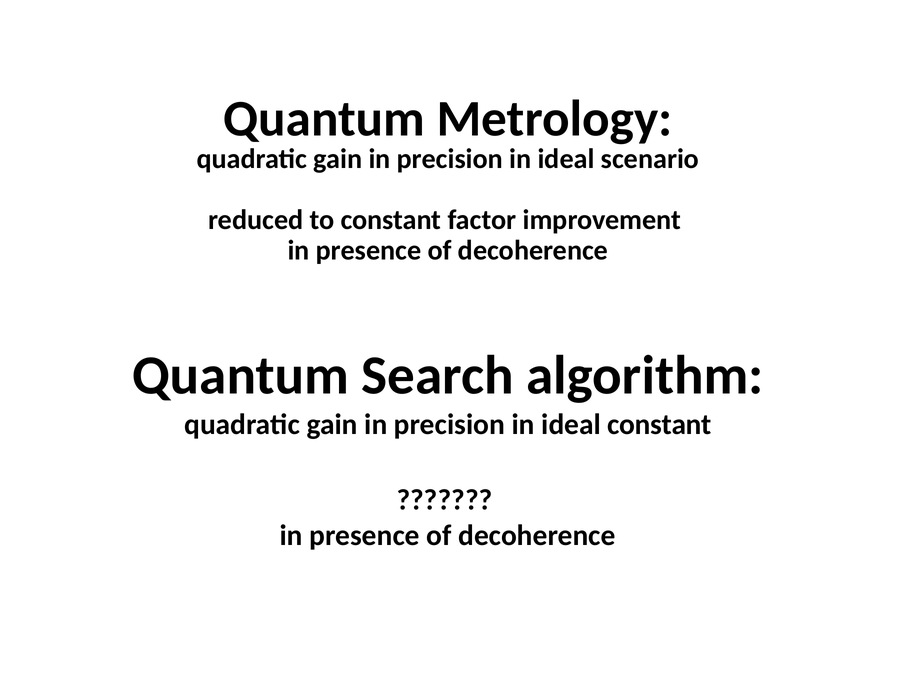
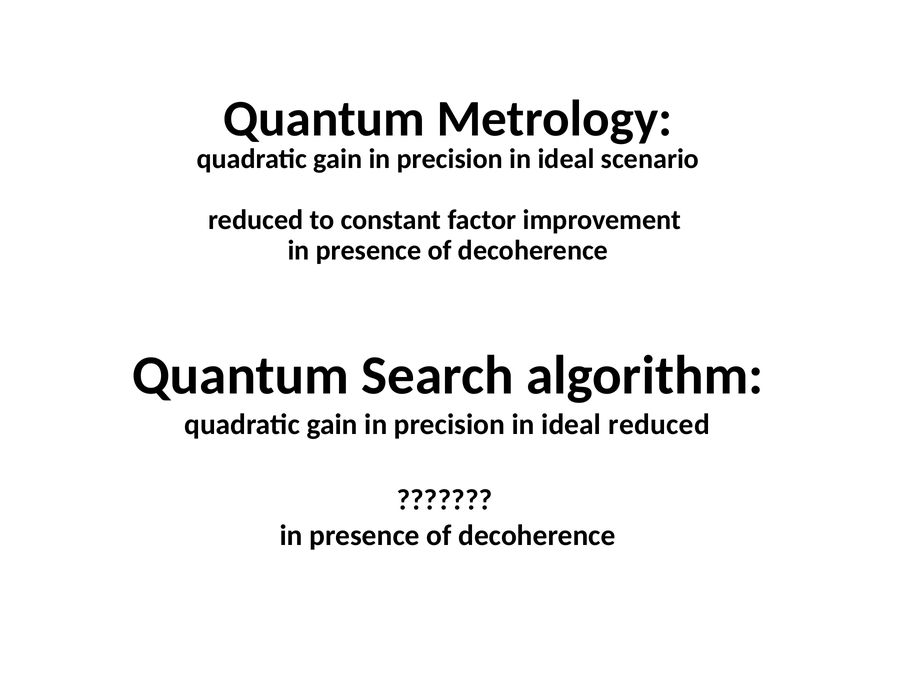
ideal constant: constant -> reduced (659, 424)
